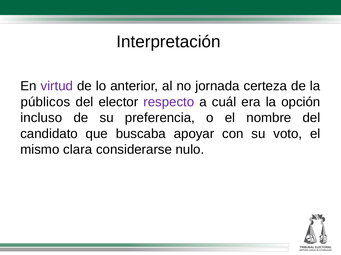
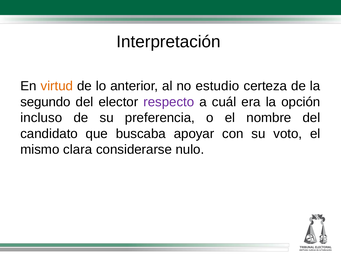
virtud colour: purple -> orange (57, 86)
jornada: jornada -> estudio (217, 86)
públicos: públicos -> segundo (45, 102)
